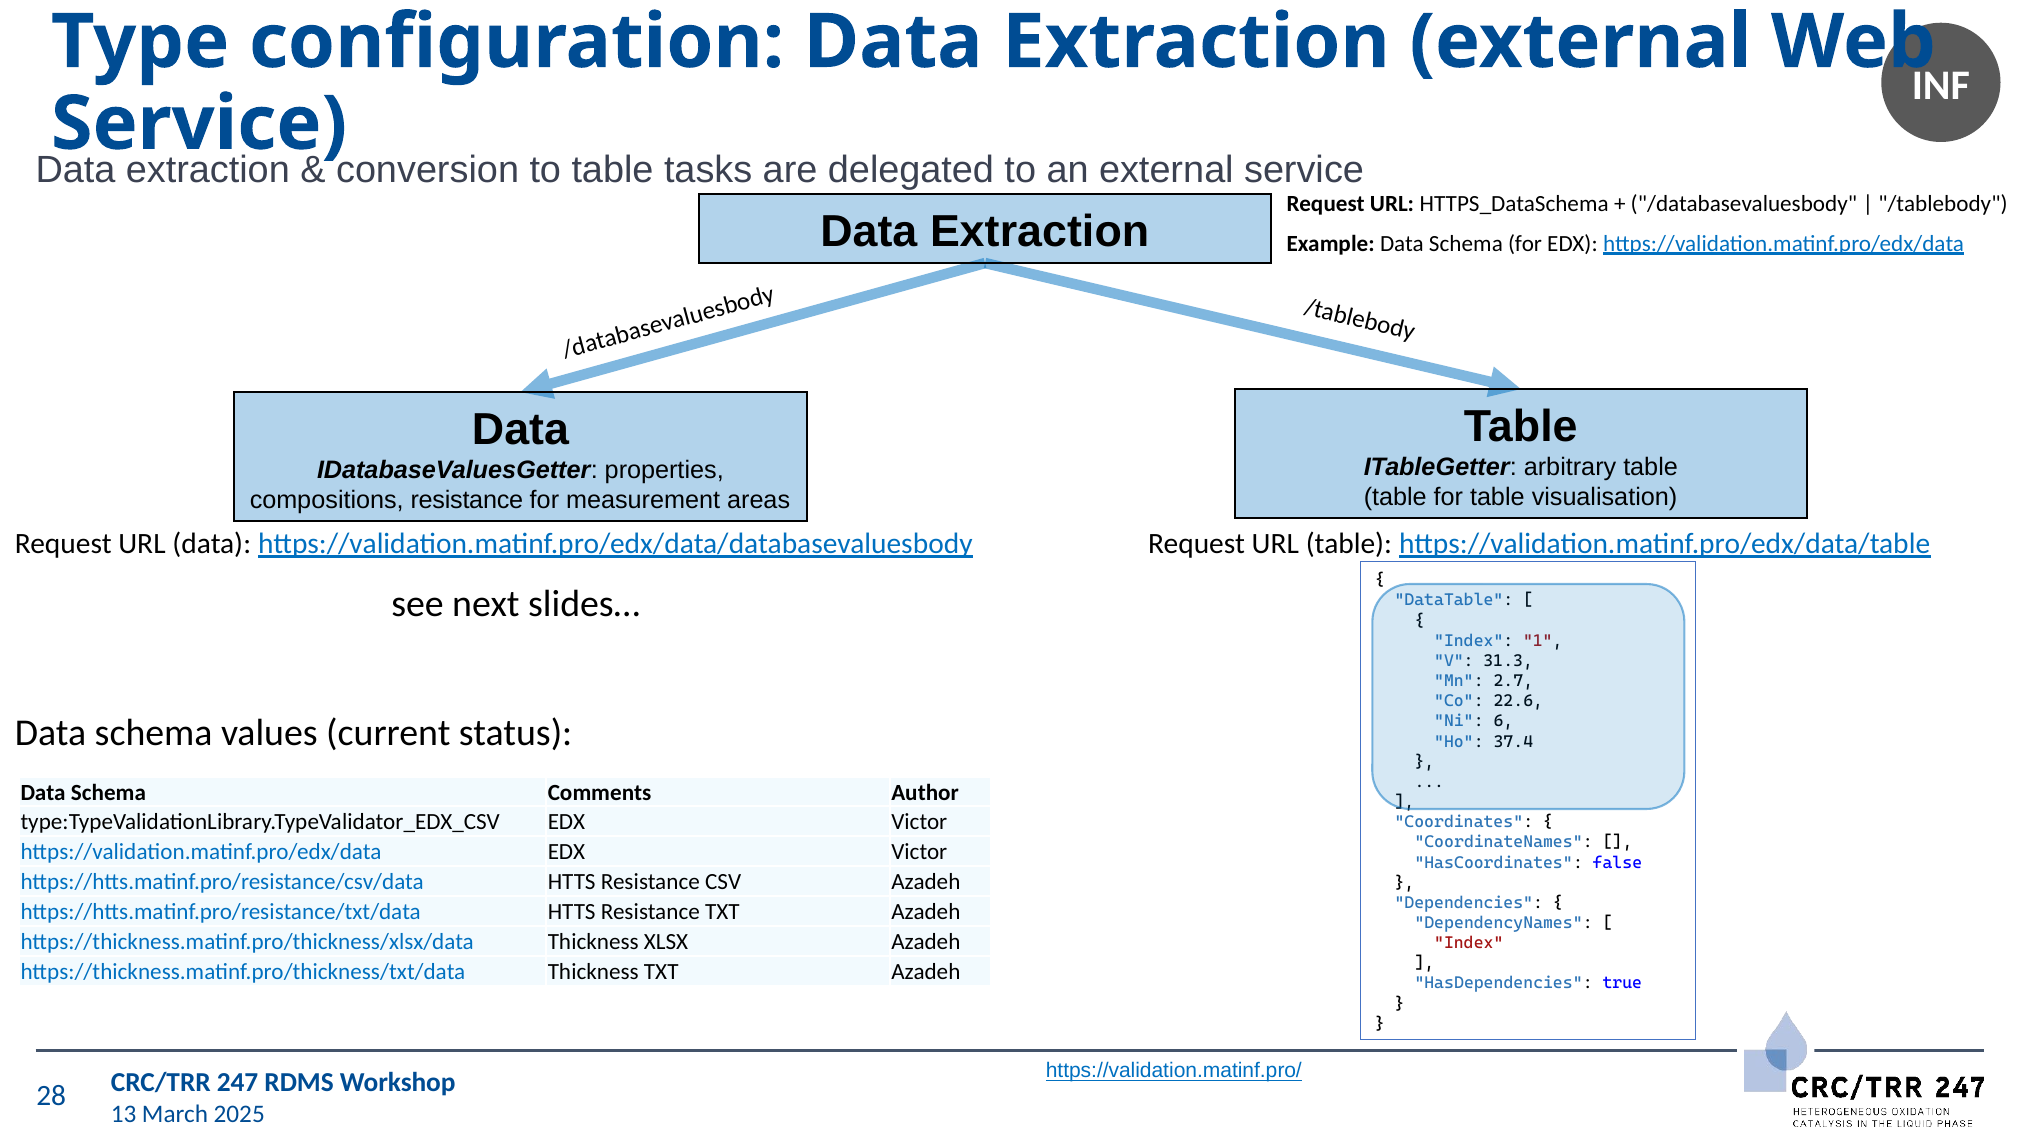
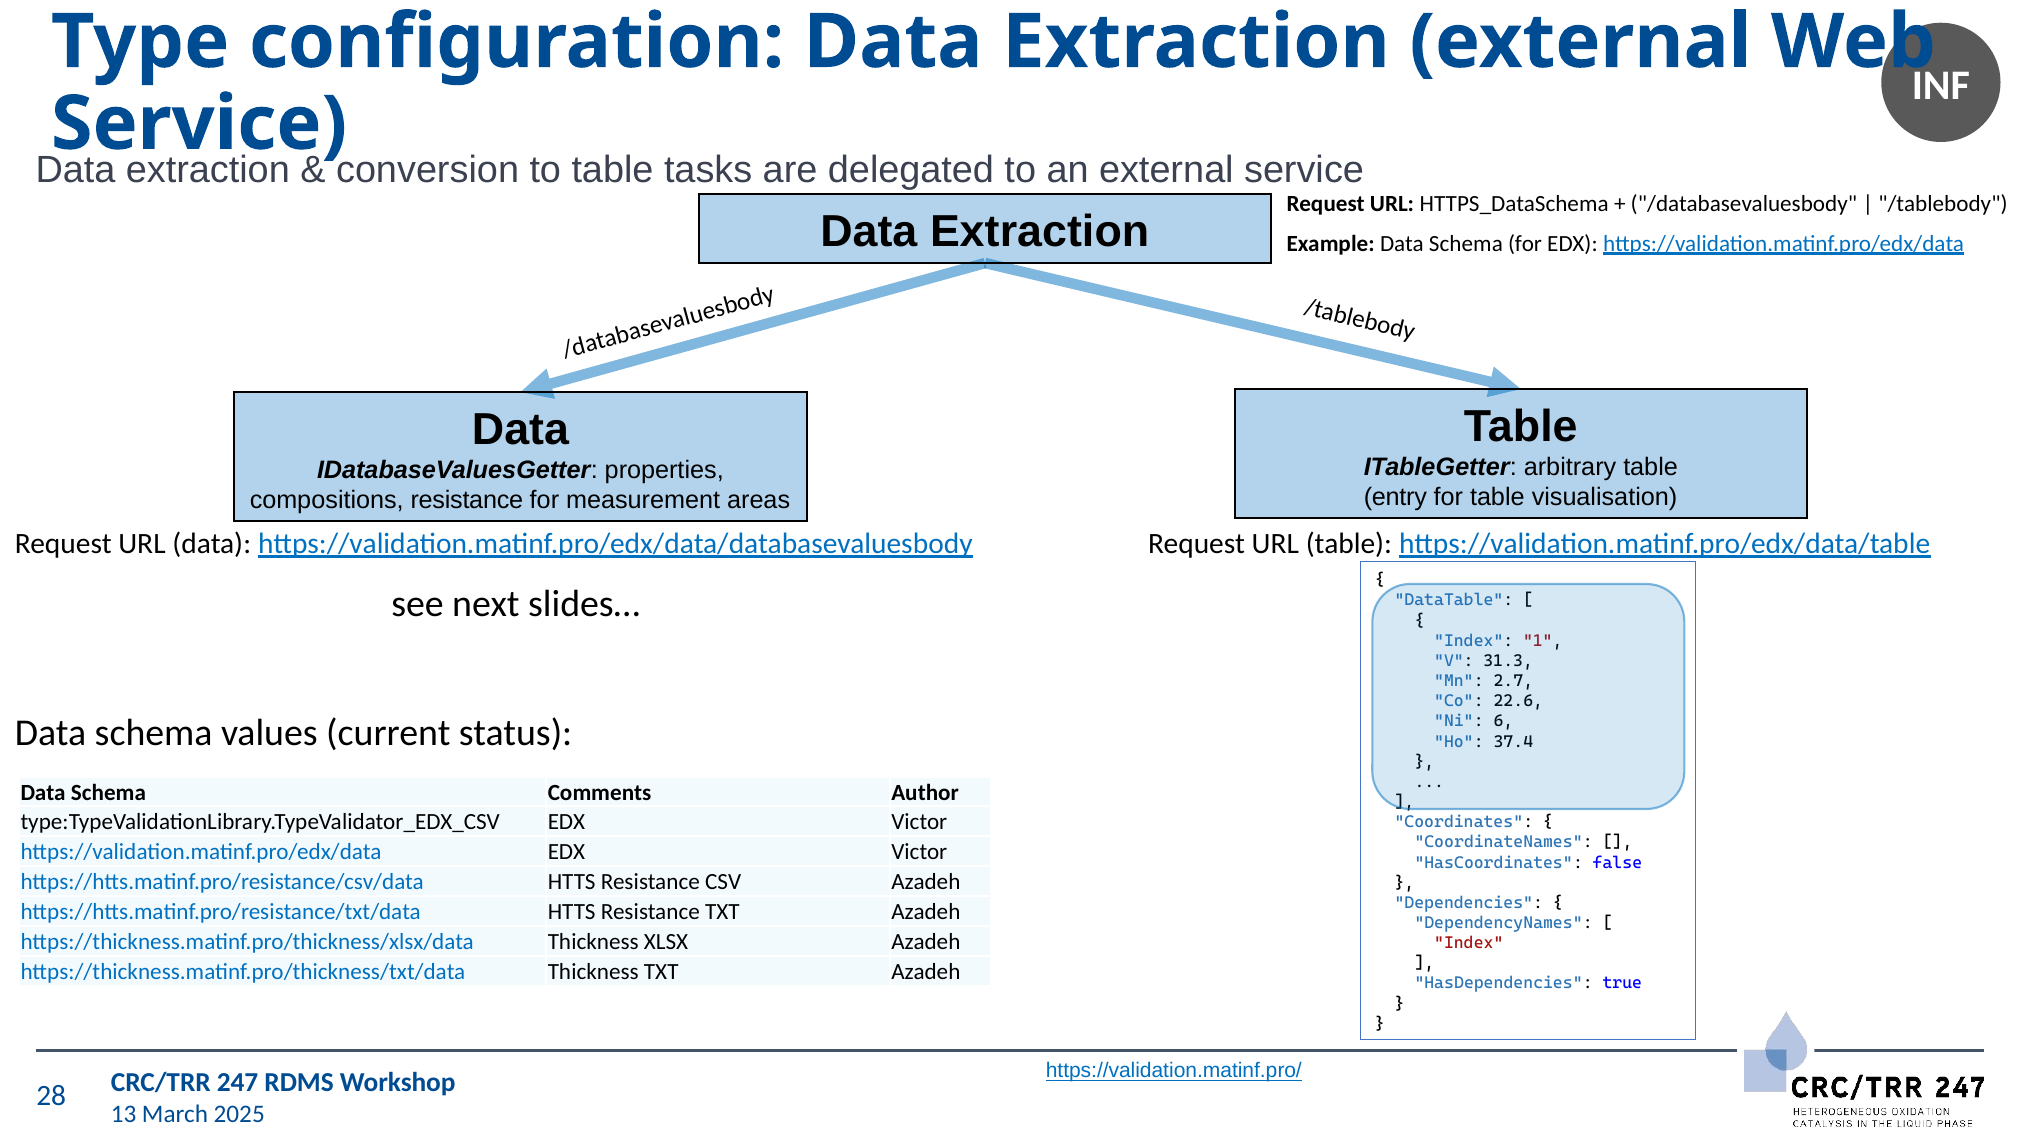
table: table -> entry (1395, 497)
